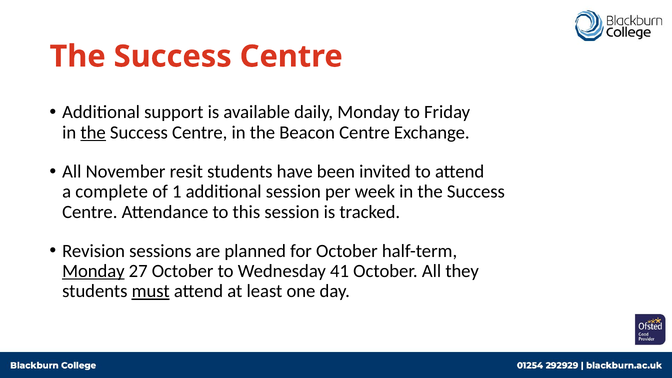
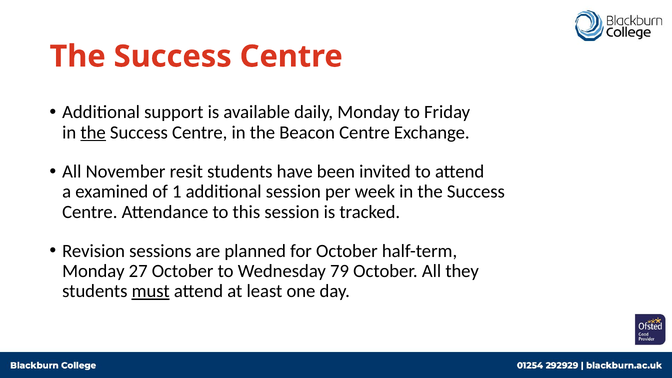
complete: complete -> examined (112, 192)
Monday underline: present -> none (93, 271)
41: 41 -> 79 (340, 271)
